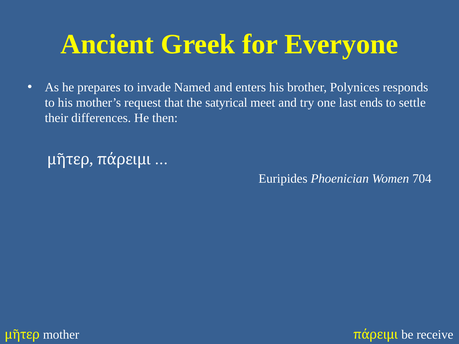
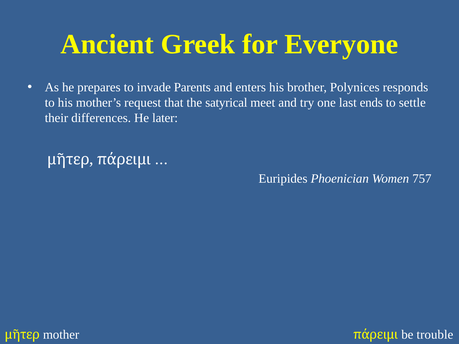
Named: Named -> Parents (192, 87)
then: then -> later (165, 118)
704: 704 -> 757 (422, 179)
receive: receive -> trouble (435, 335)
